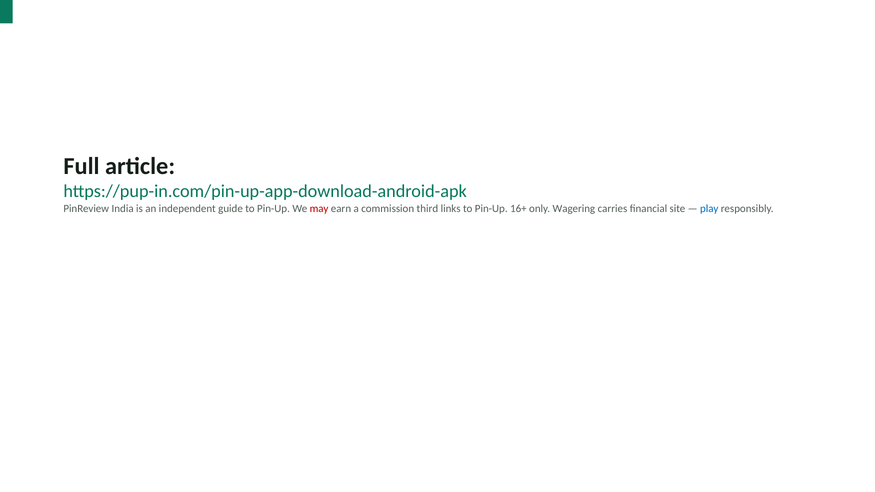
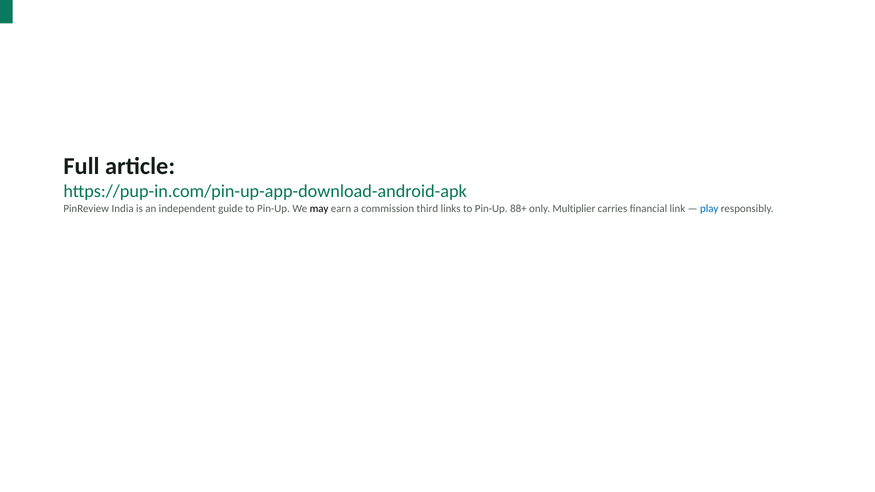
may colour: red -> black (319, 209)
16+: 16+ -> 88+ (518, 209)
Wagering: Wagering -> Multiplier (574, 209)
site: site -> link (677, 209)
